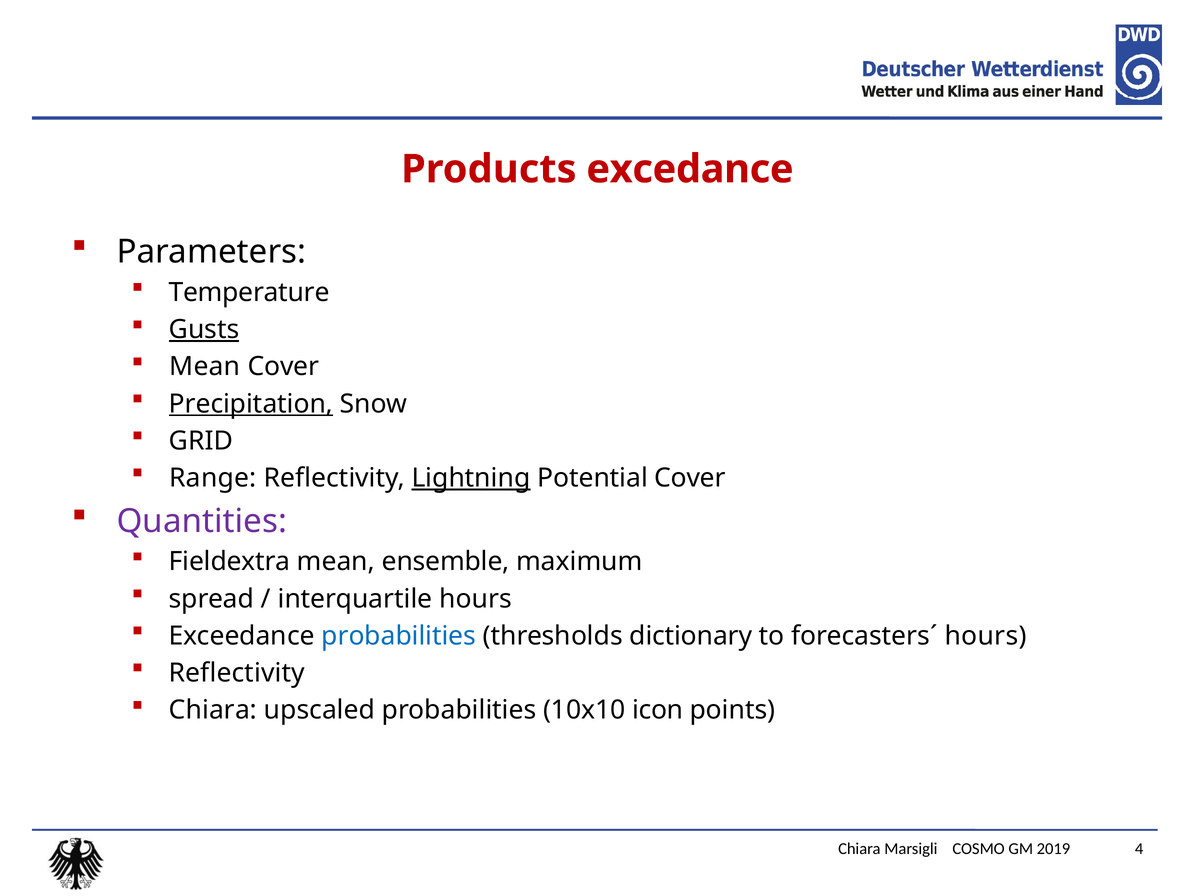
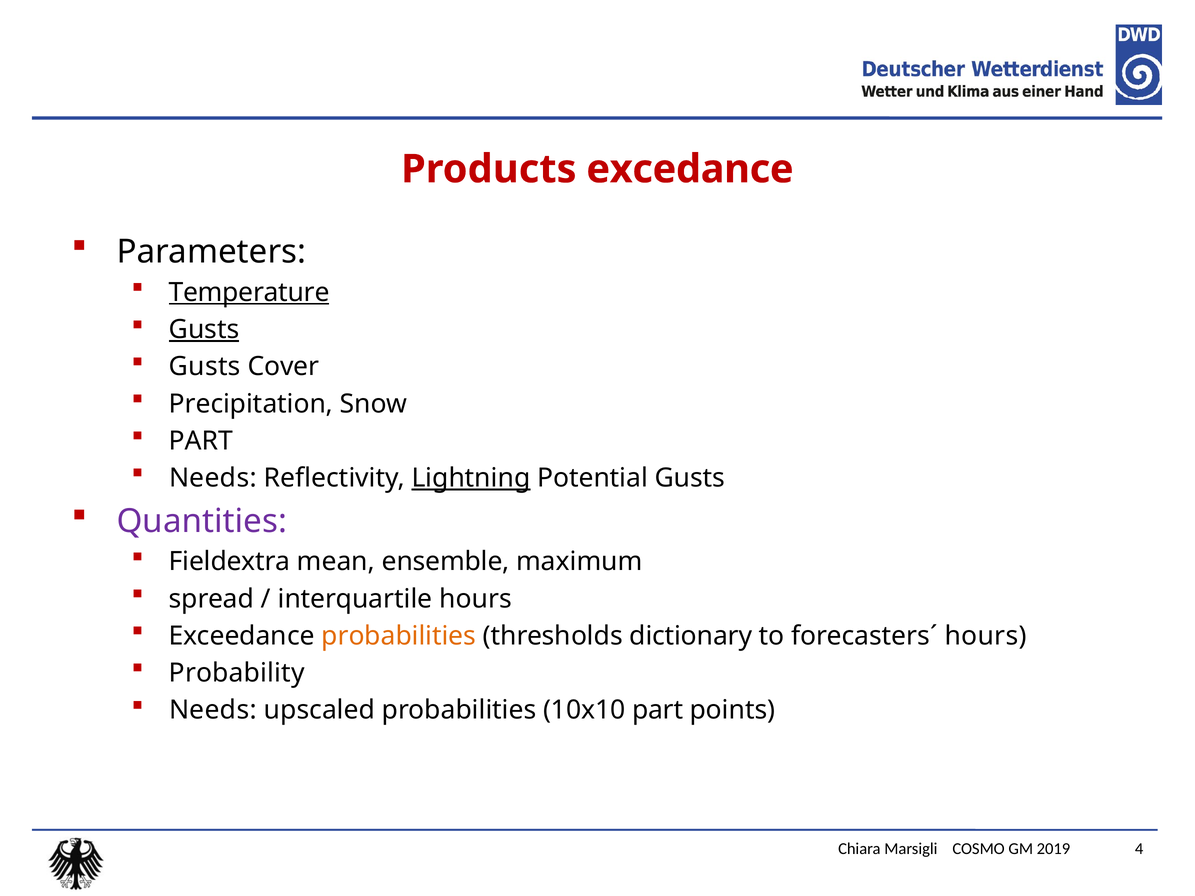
Temperature underline: none -> present (249, 293)
Mean: Mean -> Gusts (205, 367)
Precipitation underline: present -> none (251, 404)
GRID: GRID -> PART (201, 441)
Range: Range -> Needs (213, 478)
Potential Cover: Cover -> Gusts (690, 478)
probabilities colour: blue -> orange (399, 636)
Reflectivity: Reflectivity -> Probability (237, 673)
Chiara: Chiara -> Needs (213, 710)
10x10 icon: icon -> part (658, 710)
